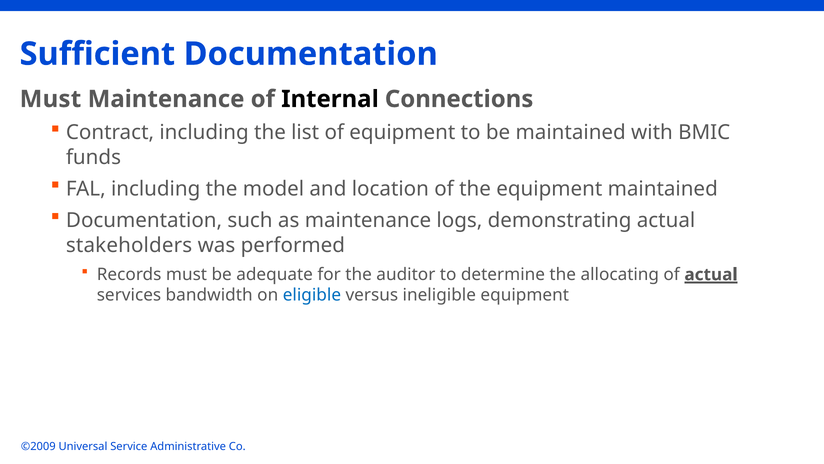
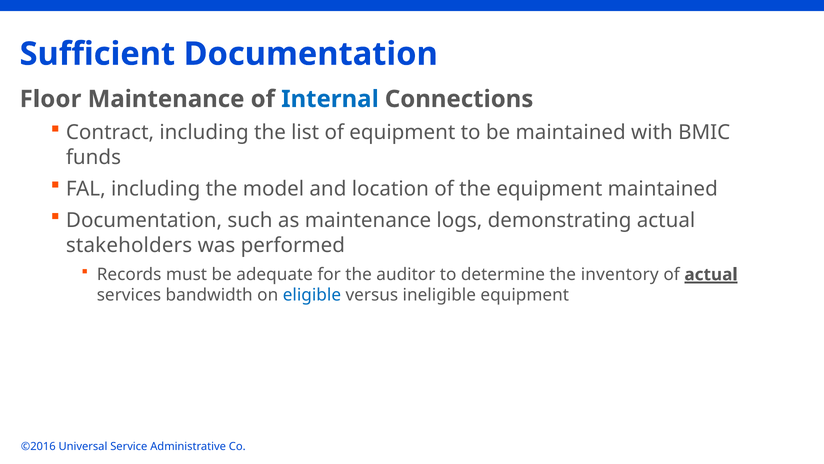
Must: Must -> Floor (50, 99)
Internal colour: black -> blue (330, 99)
allocating: allocating -> inventory (620, 274)
©2009: ©2009 -> ©2016 (38, 446)
